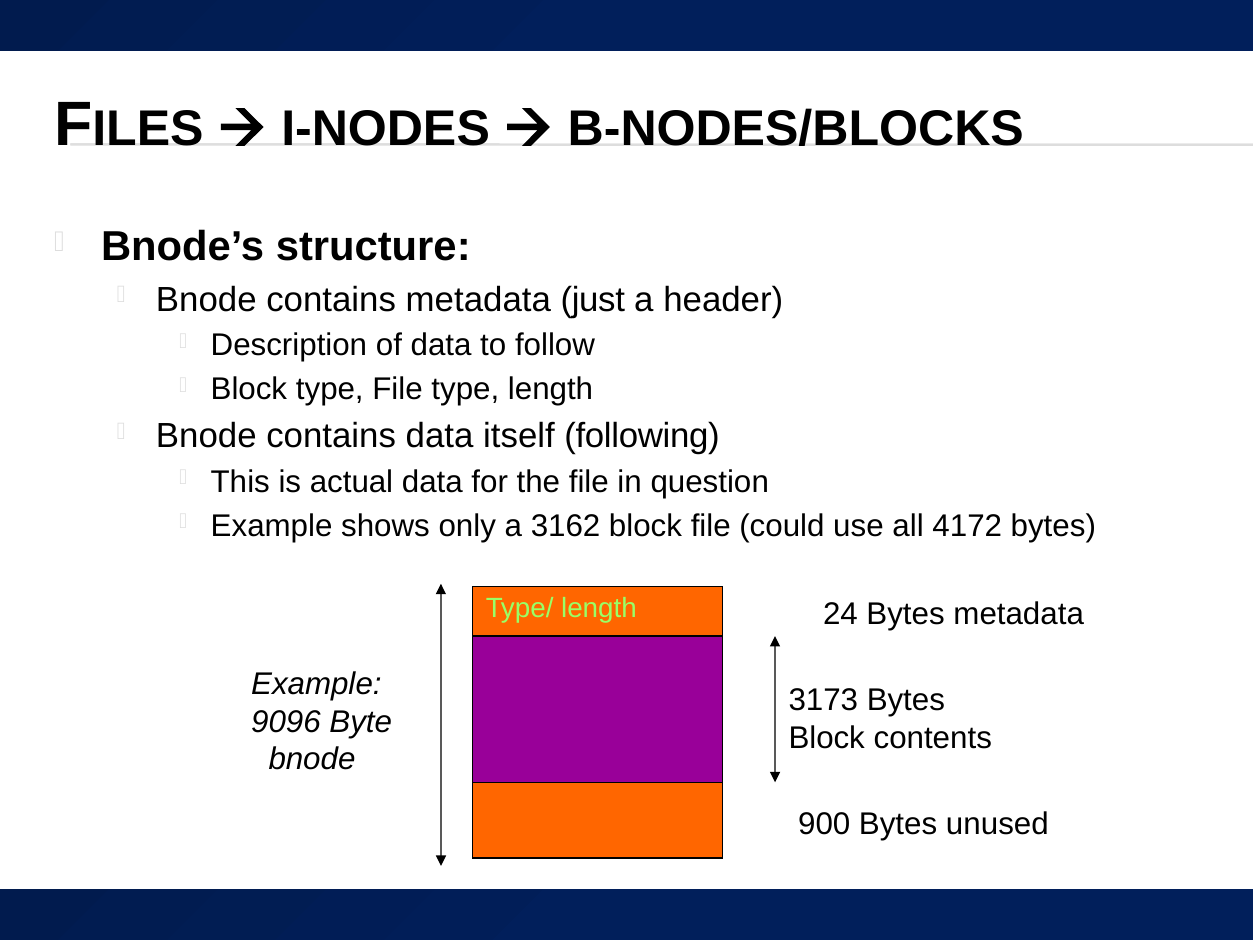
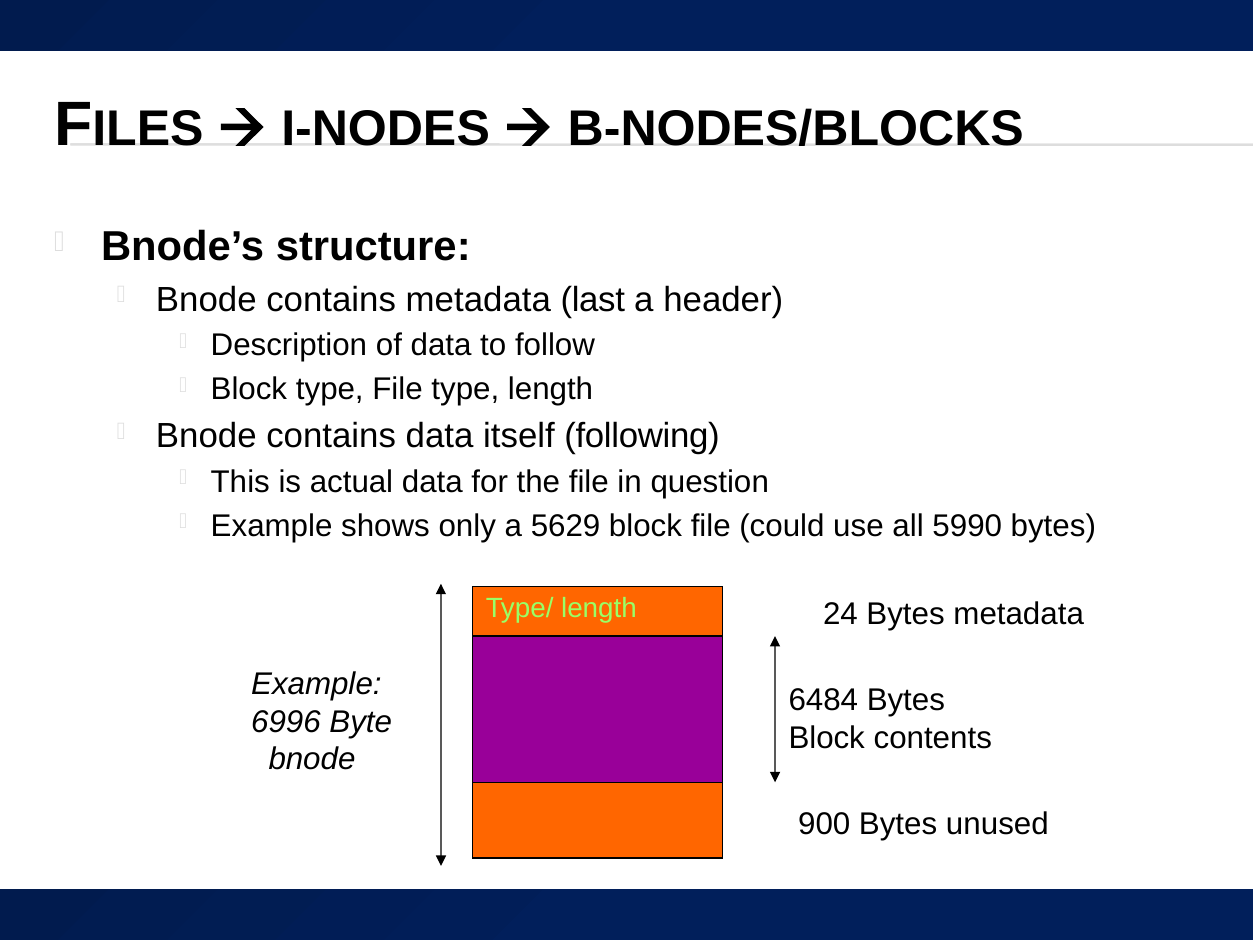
just: just -> last (593, 300)
3162: 3162 -> 5629 (566, 526)
4172: 4172 -> 5990 (967, 526)
3173: 3173 -> 6484 (823, 700)
9096: 9096 -> 6996 (286, 721)
